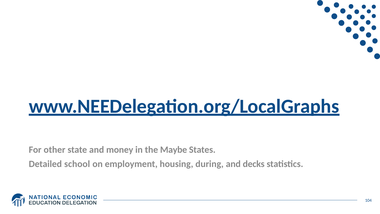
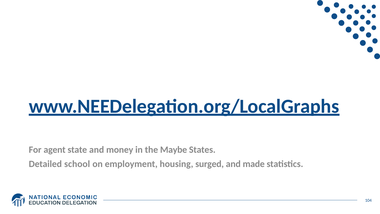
other: other -> agent (55, 150)
during: during -> surged (210, 164)
decks: decks -> made (254, 164)
